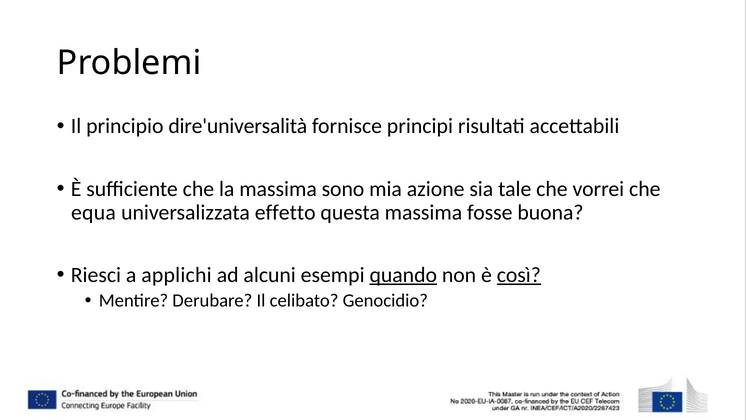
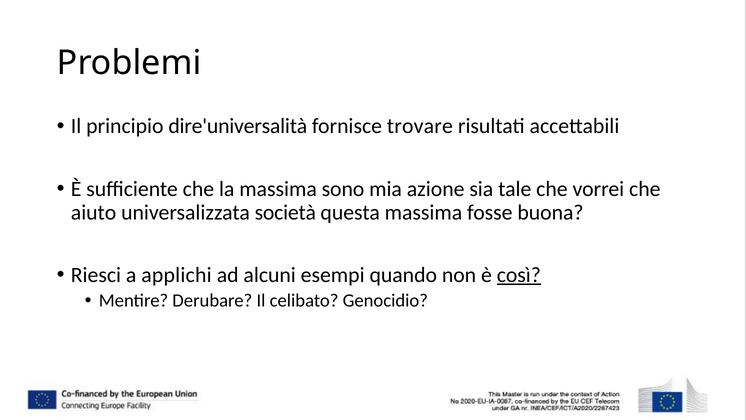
principi: principi -> trovare (420, 126)
equa: equa -> aiuto (94, 212)
effetto: effetto -> società (285, 212)
quando underline: present -> none (403, 275)
